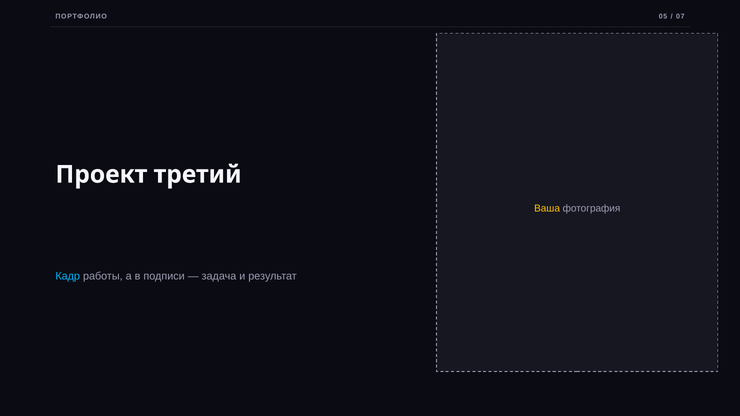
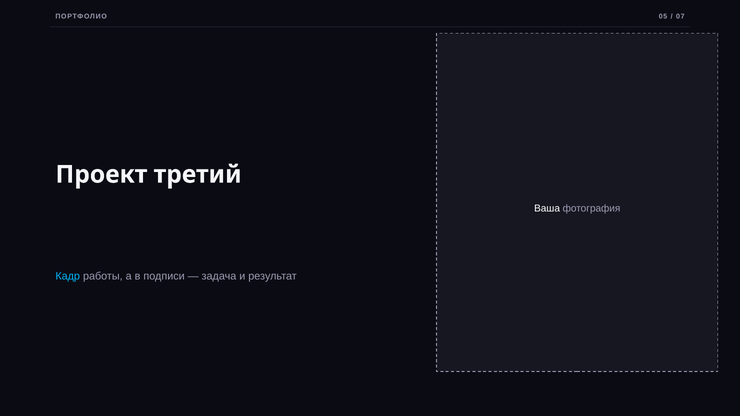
Ваша colour: yellow -> white (547, 209)
